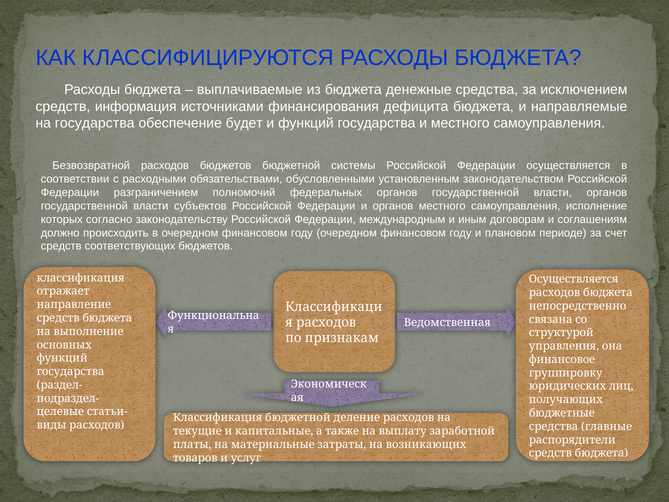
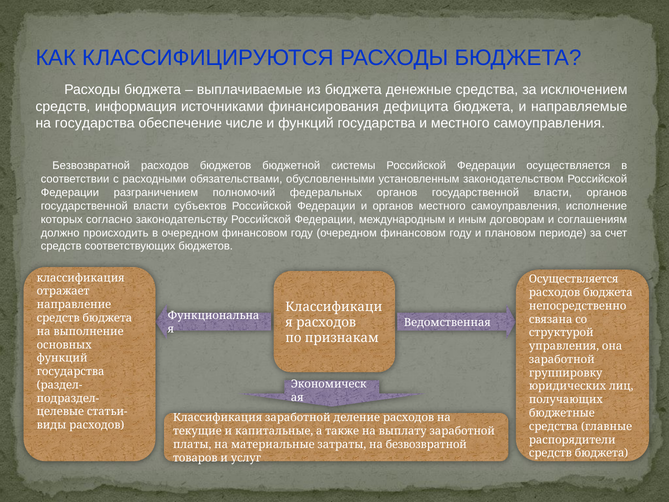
будет: будет -> числе (244, 123)
финансовое: финансовое -> заработной (562, 359)
Классификация бюджетной: бюджетной -> заработной (298, 418)
на возникающих: возникающих -> безвозвратной (426, 444)
